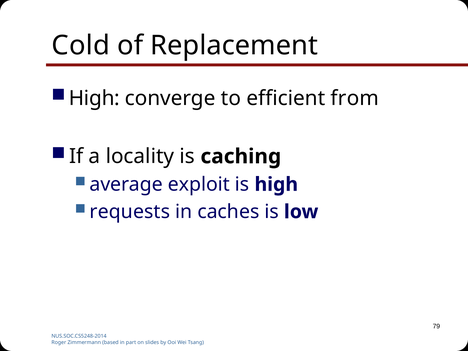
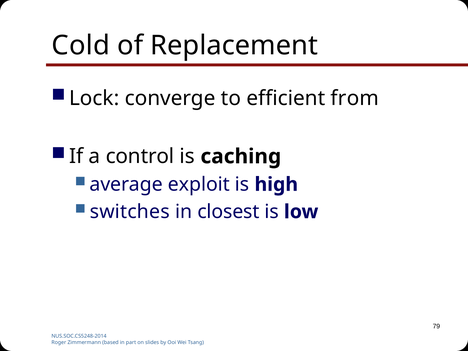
High: High -> Lock (94, 98)
locality: locality -> control (140, 156)
requests: requests -> switches (130, 212)
caches: caches -> closest (228, 212)
